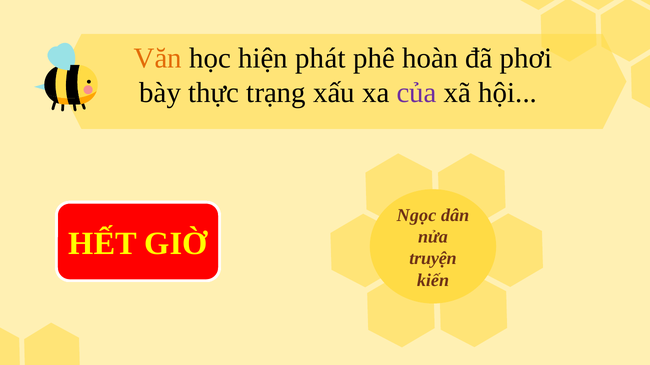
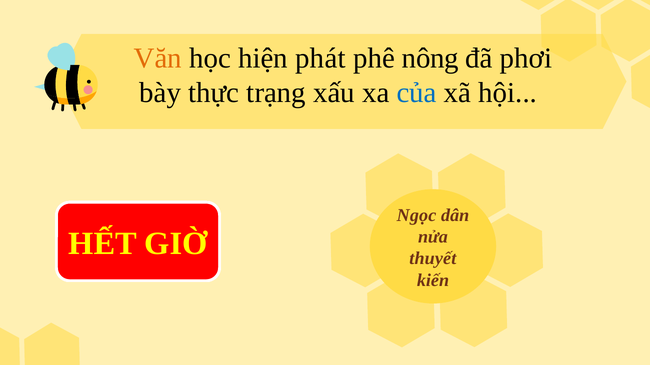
hoàn: hoàn -> nông (430, 58)
của colour: purple -> blue (417, 93)
truyện: truyện -> thuyết (433, 259)
